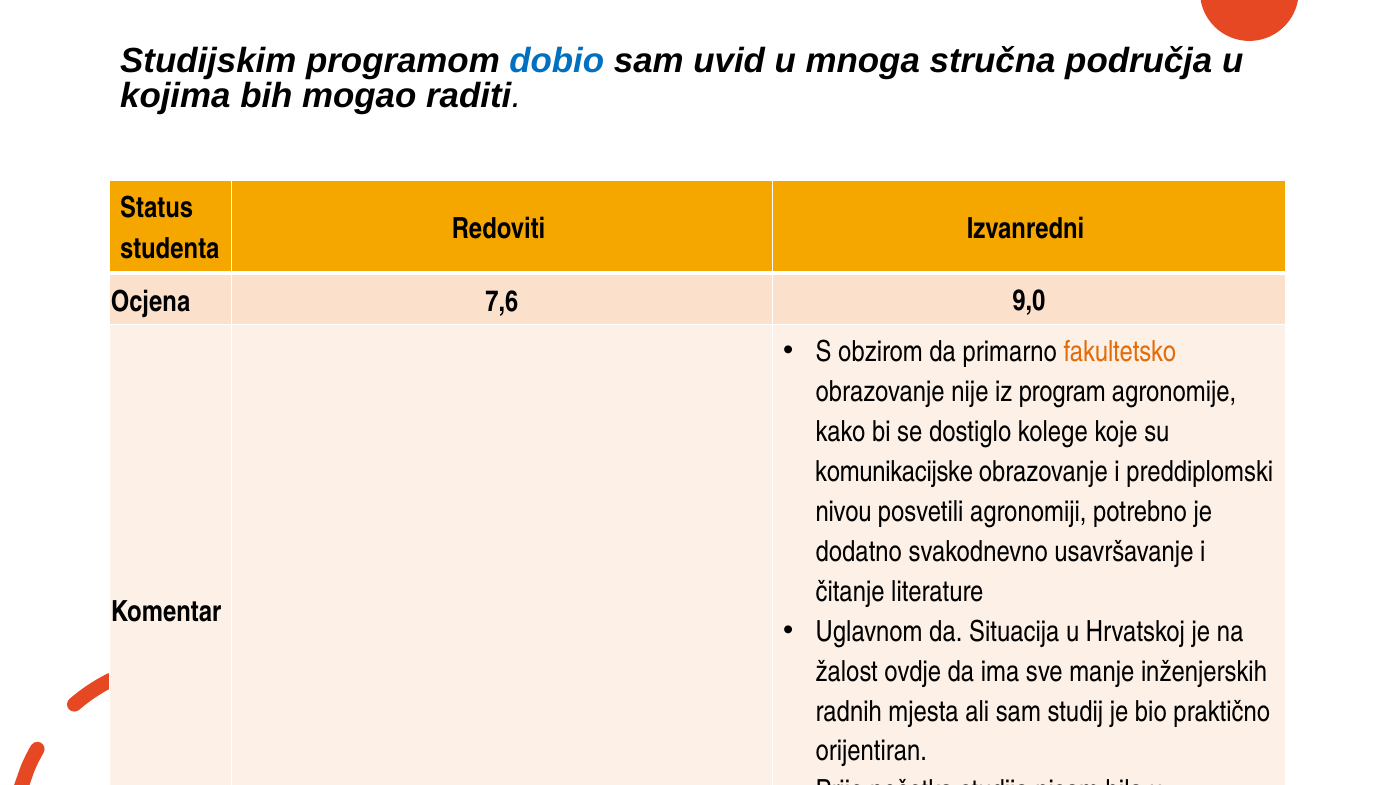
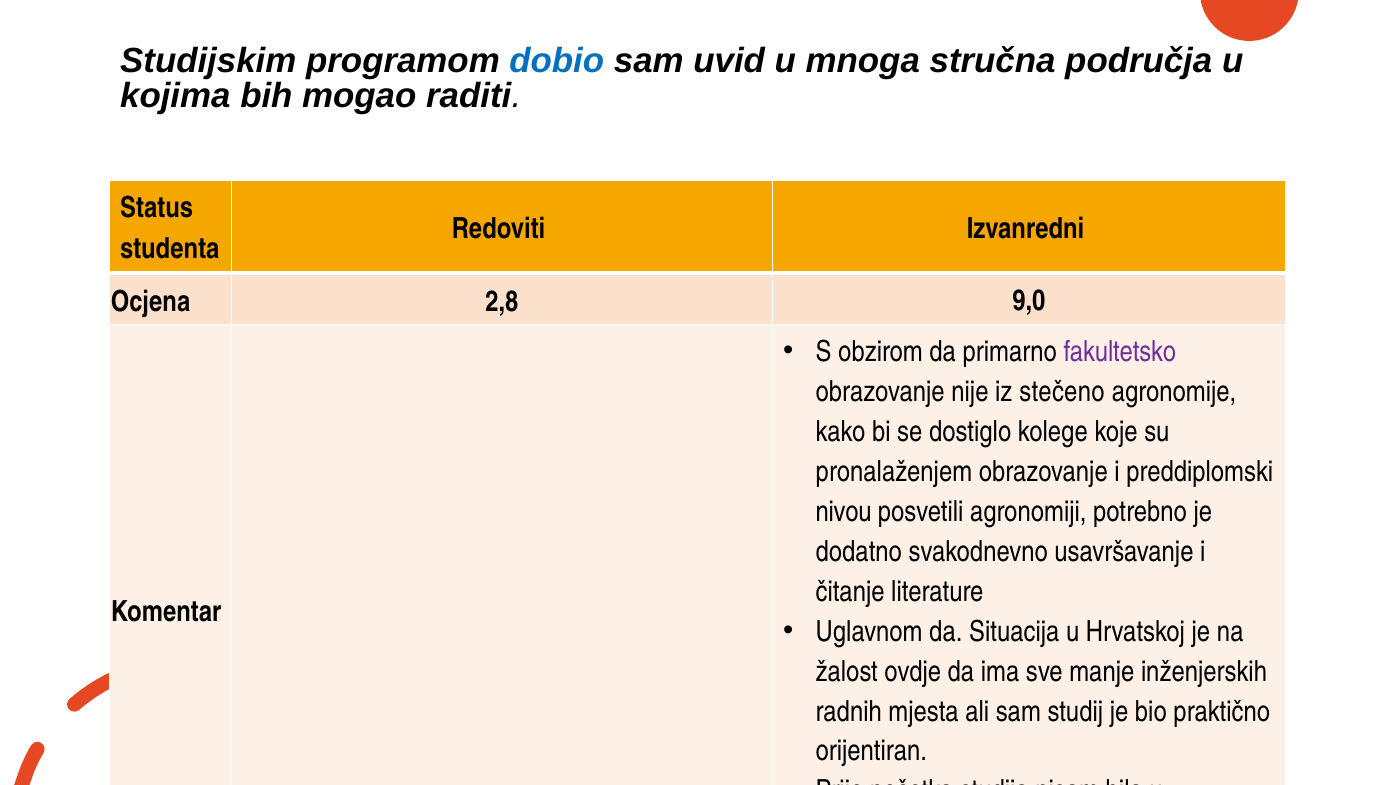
7,6: 7,6 -> 2,8 (502, 301)
fakultetsko colour: orange -> purple (1120, 352)
program: program -> stečeno (1062, 392)
komunikacijske: komunikacijske -> pronalaženjem (894, 472)
